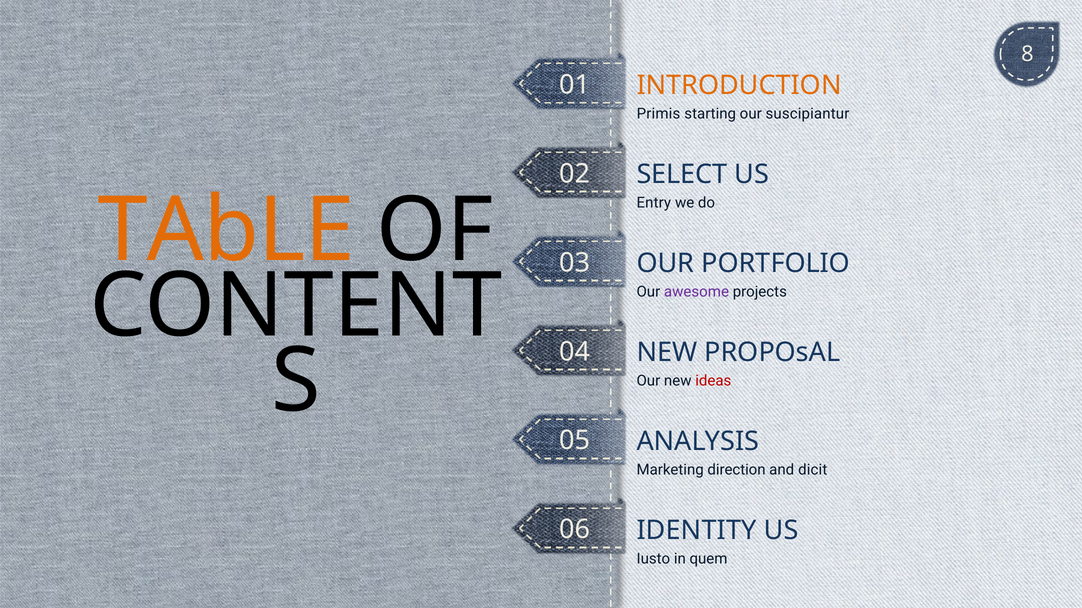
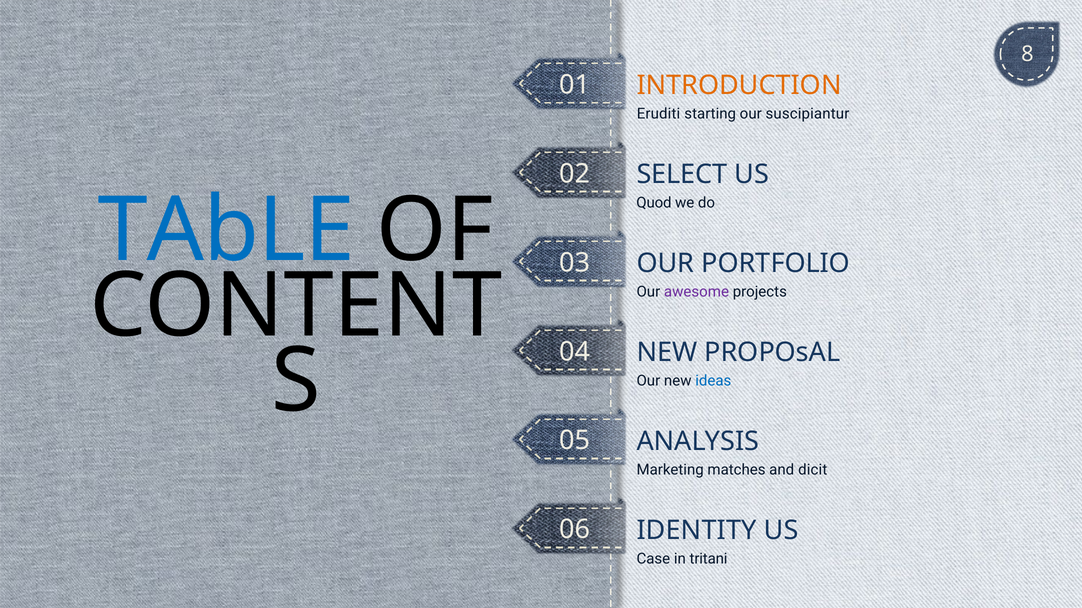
Primis: Primis -> Eruditi (658, 114)
Entry: Entry -> Quod (654, 203)
TAbLE colour: orange -> blue (226, 231)
ideas colour: red -> blue (713, 381)
direction: direction -> matches (737, 470)
Iusto: Iusto -> Case (653, 559)
quem: quem -> tritani (709, 559)
